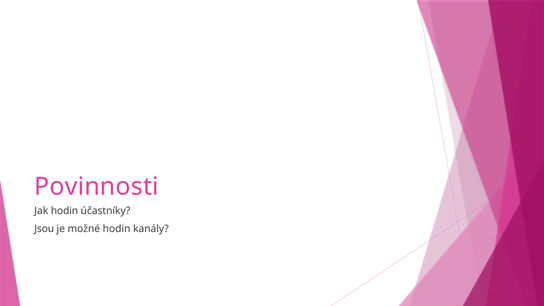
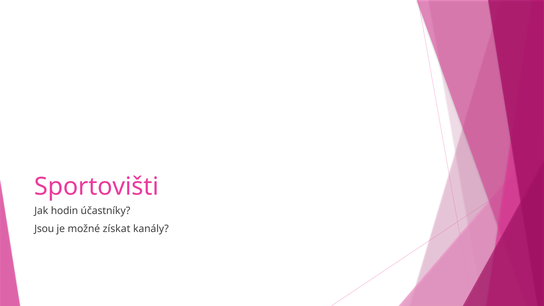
Povinnosti: Povinnosti -> Sportovišti (97, 187)
možné hodin: hodin -> získat (117, 229)
